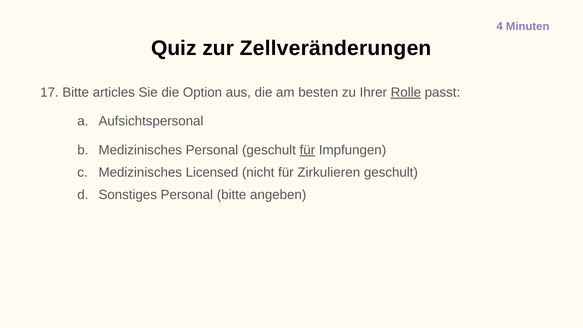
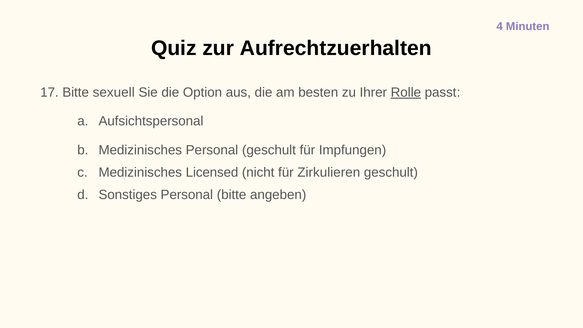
Zellveränderungen: Zellveränderungen -> Aufrechtzuerhalten (336, 48)
articles: articles -> sexuell (114, 92)
für underline: present -> none (307, 150)
